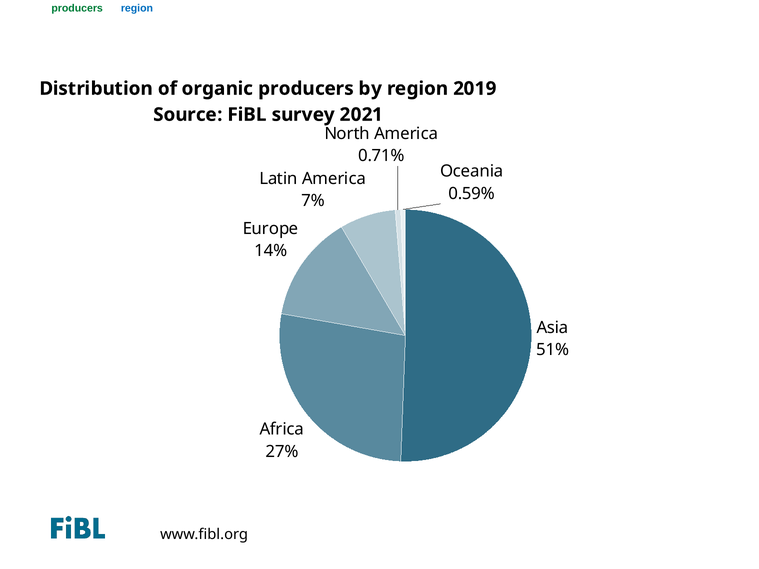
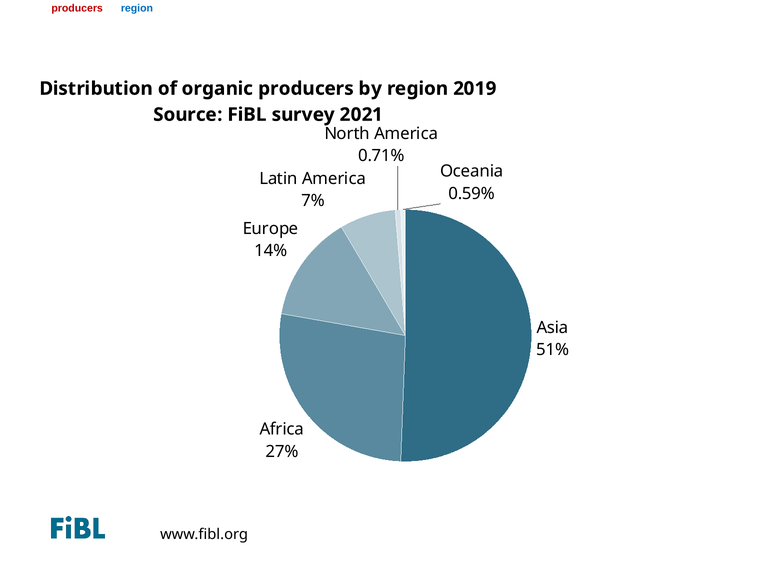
producers colour: green -> red (77, 8)
